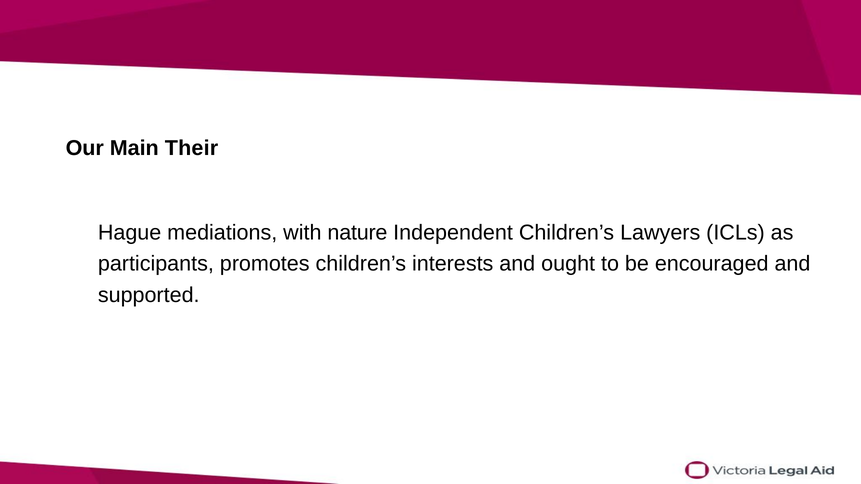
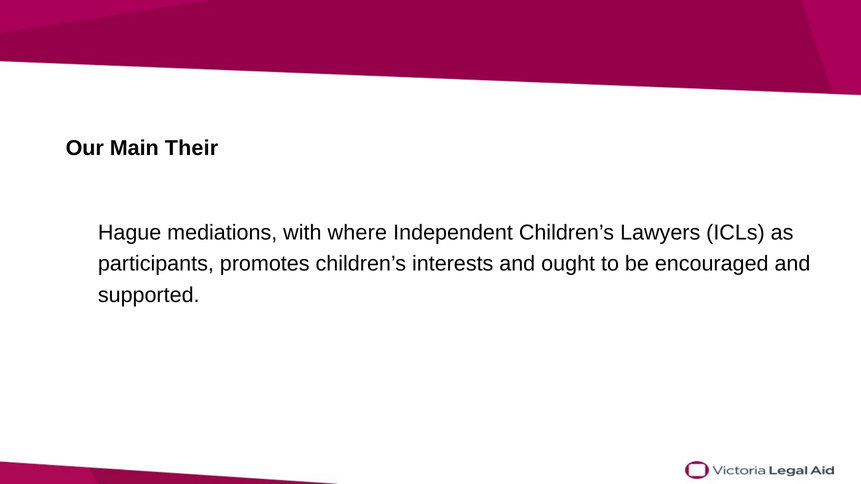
nature: nature -> where (357, 233)
